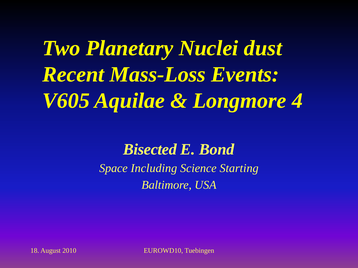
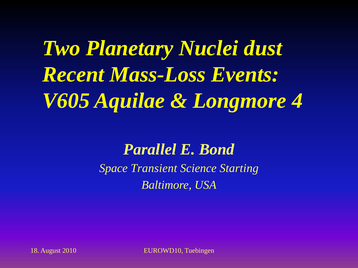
Bisected: Bisected -> Parallel (150, 150)
Including: Including -> Transient (154, 169)
